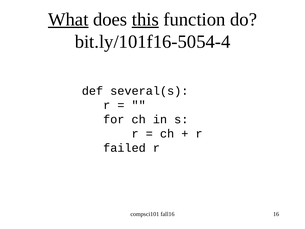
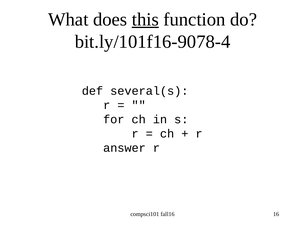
What underline: present -> none (68, 19)
bit.ly/101f16-5054-4: bit.ly/101f16-5054-4 -> bit.ly/101f16-9078-4 (153, 42)
failed: failed -> answer (124, 148)
